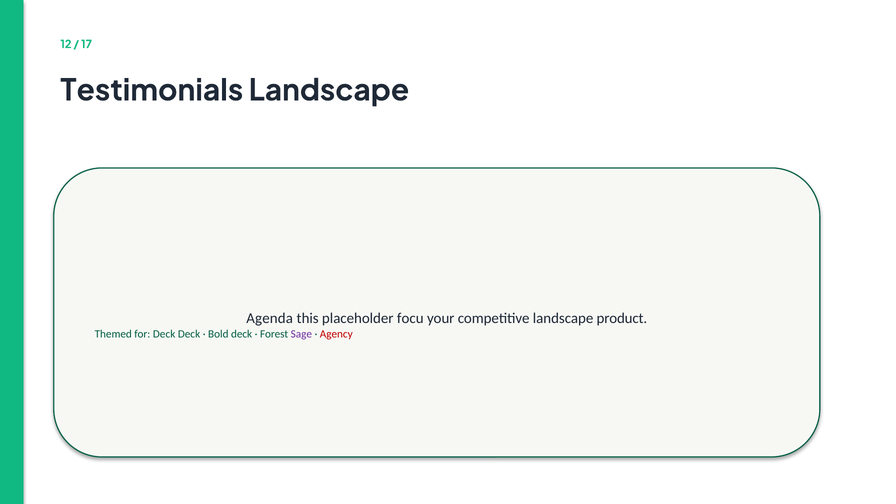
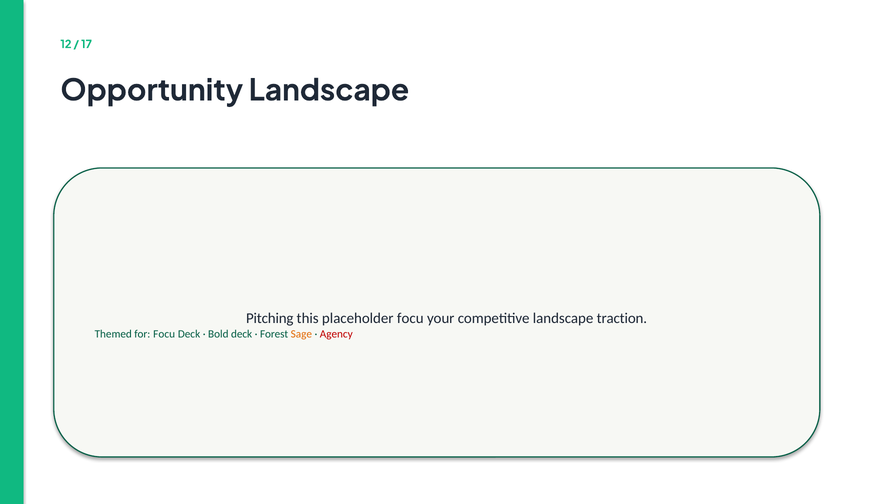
Testimonials: Testimonials -> Opportunity (152, 91)
Agenda: Agenda -> Pitching (270, 319)
product: product -> traction (622, 319)
for Deck: Deck -> Focu (164, 334)
Sage colour: purple -> orange (301, 334)
